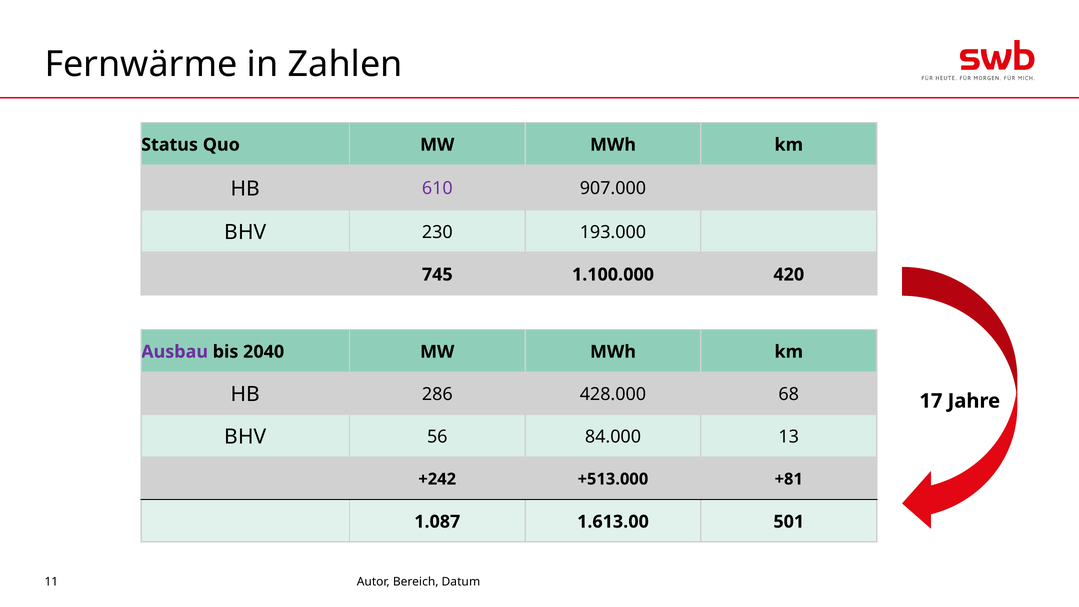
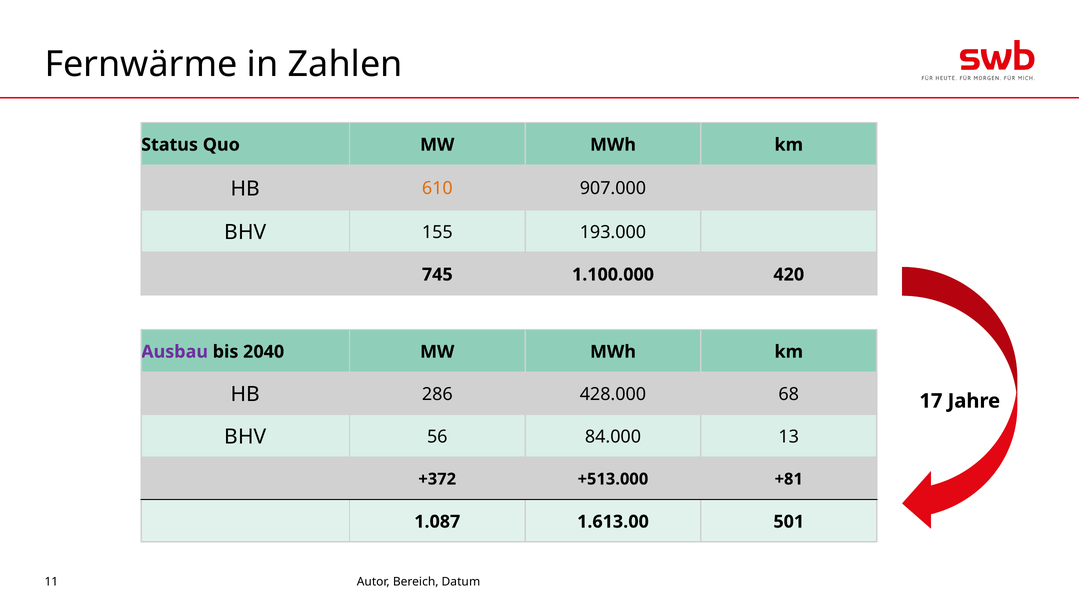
610 colour: purple -> orange (437, 188)
230: 230 -> 155 (437, 232)
+242: +242 -> +372 (437, 479)
